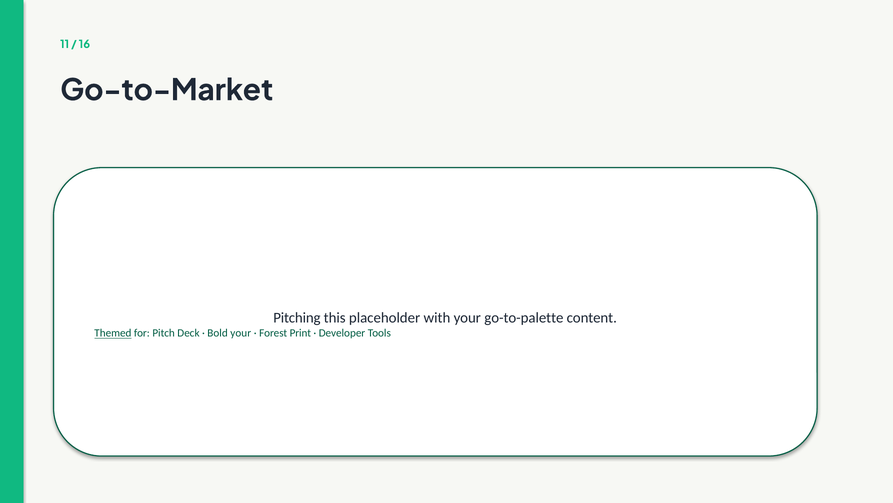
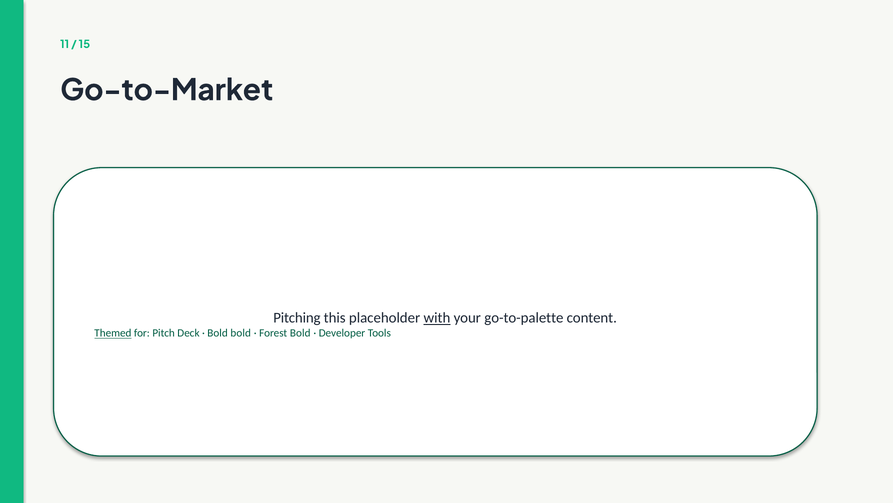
16: 16 -> 15 (84, 44)
with underline: none -> present (437, 317)
Bold your: your -> bold (241, 333)
Forest Print: Print -> Bold (300, 333)
